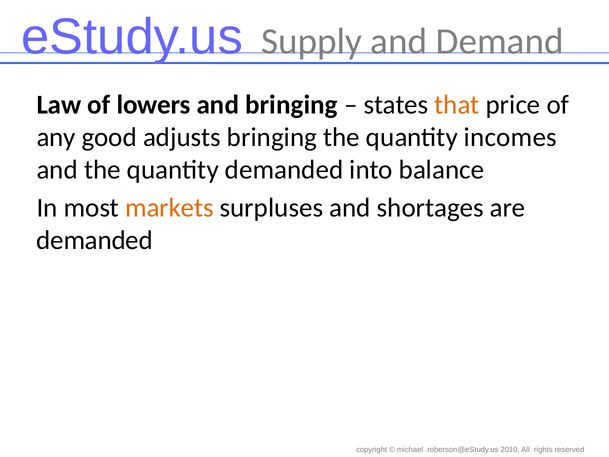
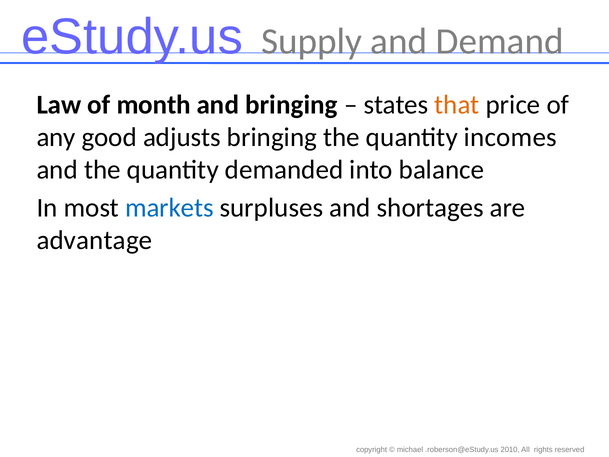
lowers: lowers -> month (154, 105)
markets colour: orange -> blue (169, 208)
demanded: demanded -> advantage (94, 240)
